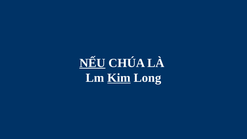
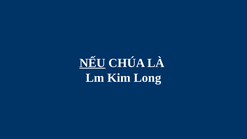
Kim underline: present -> none (119, 78)
